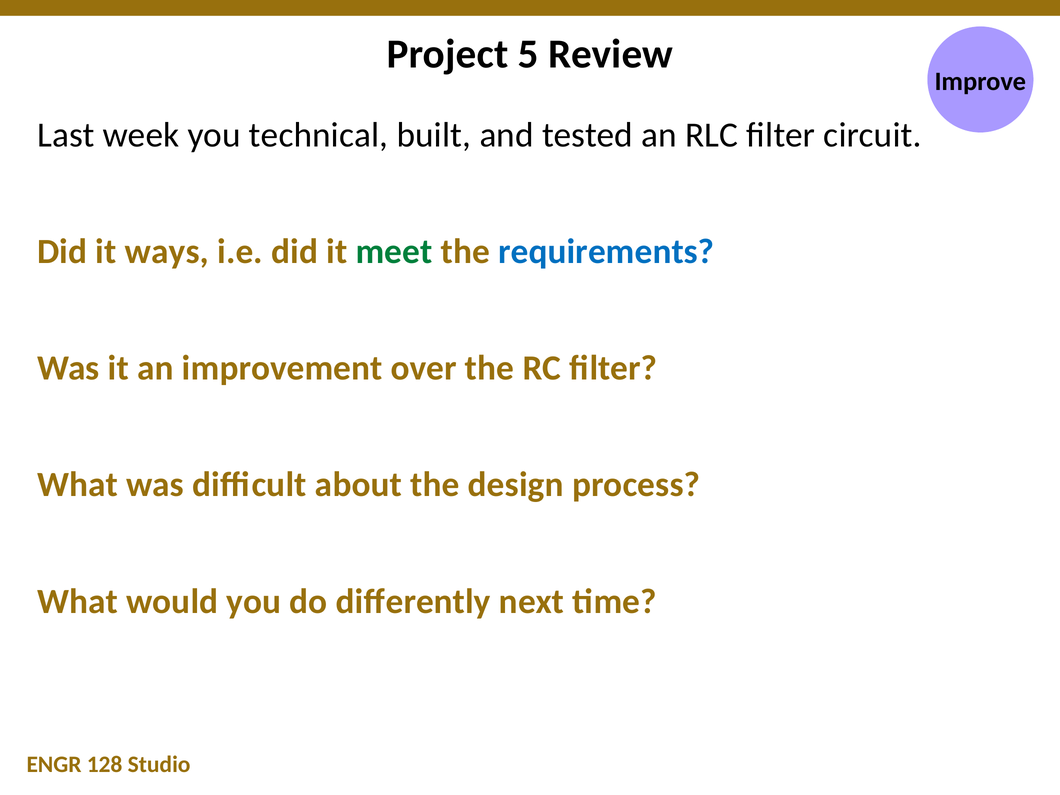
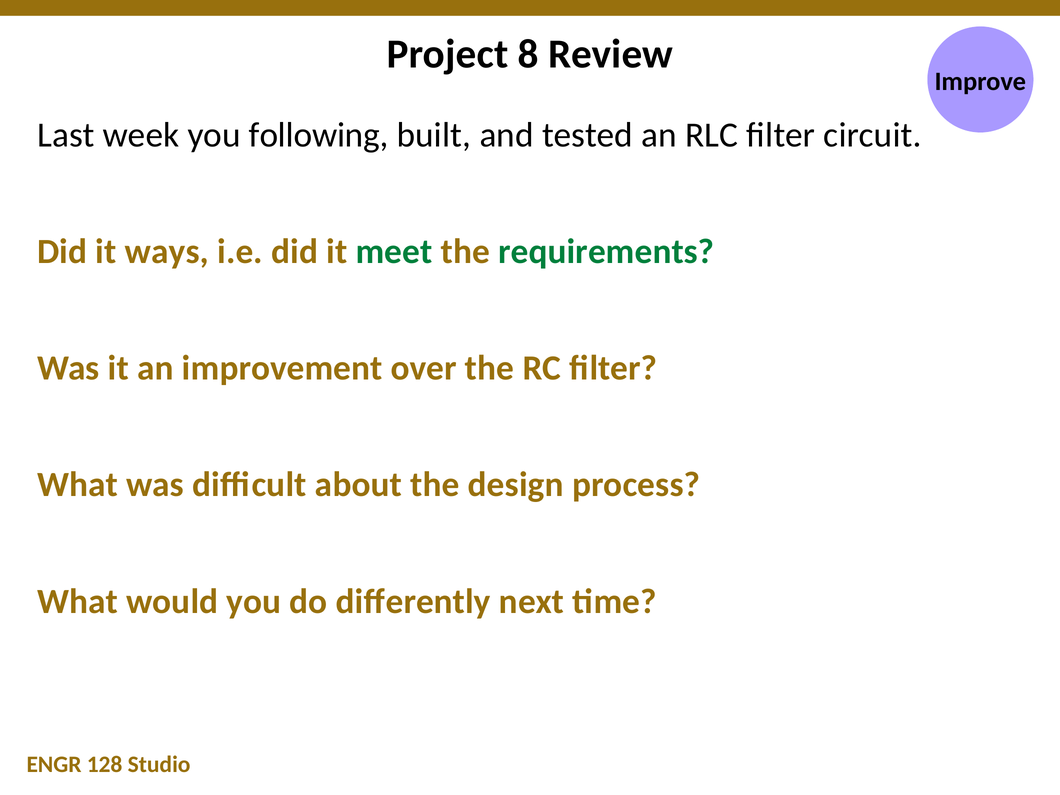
5: 5 -> 8 (528, 54)
technical: technical -> following (319, 135)
requirements colour: blue -> green (606, 252)
